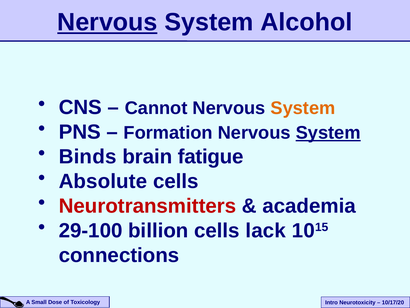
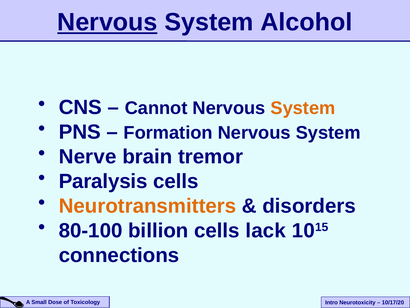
System underline: present -> none (328, 133)
Binds: Binds -> Nerve (88, 156)
fatigue: fatigue -> tremor (211, 156)
Absolute: Absolute -> Paralysis (103, 181)
Neurotransmitters colour: red -> orange (147, 206)
academia: academia -> disorders (309, 206)
29-100: 29-100 -> 80-100 (91, 230)
